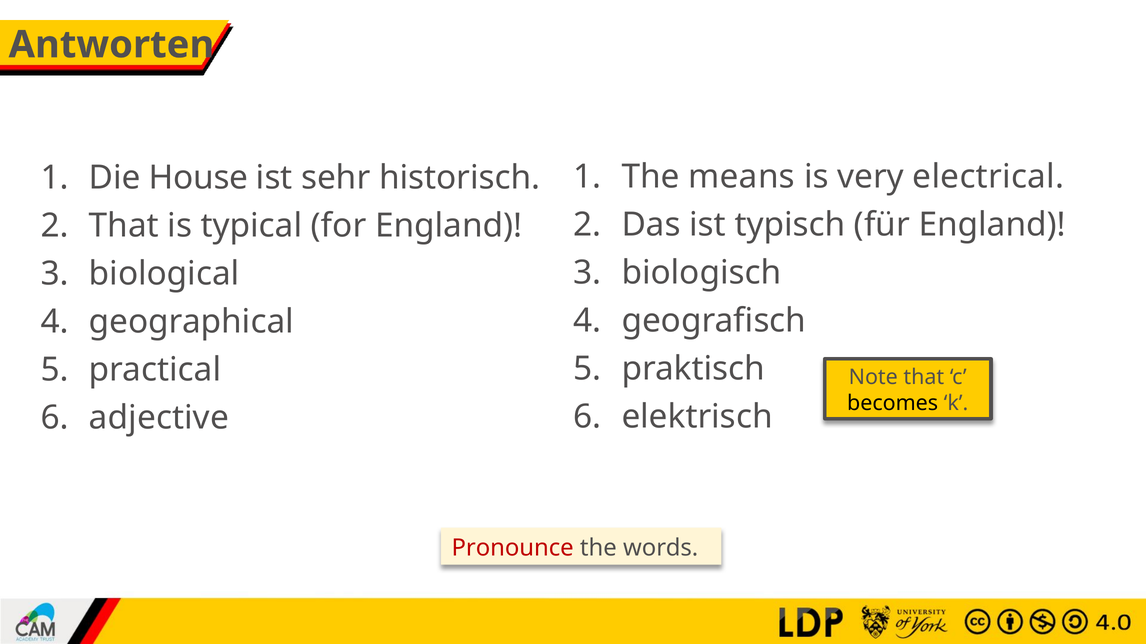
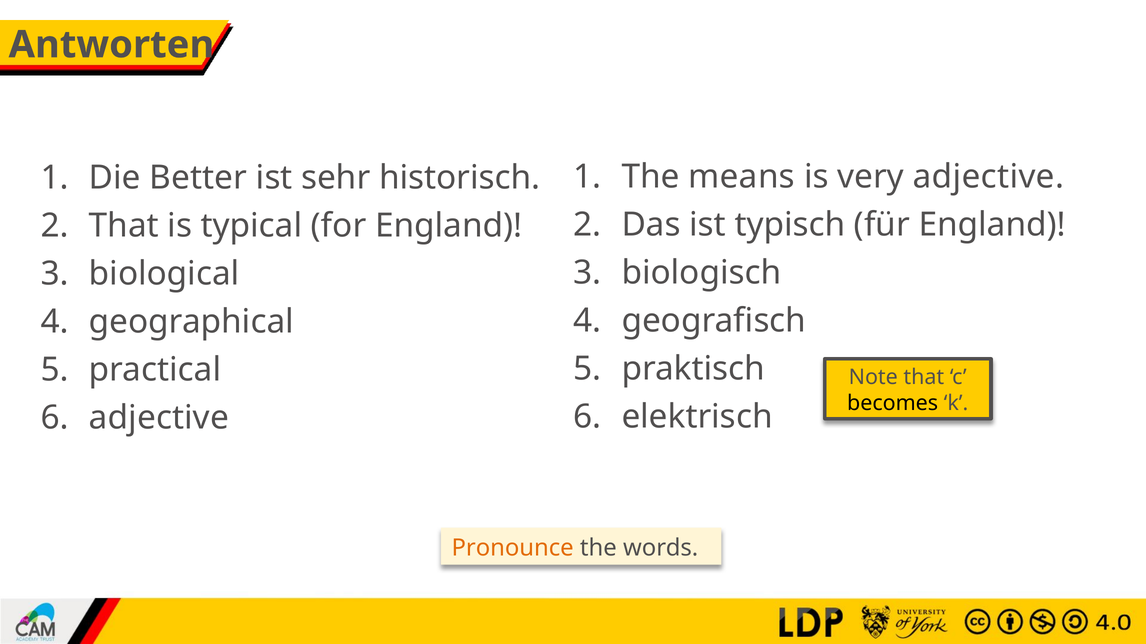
very electrical: electrical -> adjective (988, 177)
House: House -> Better (198, 178)
Pronounce colour: red -> orange (513, 548)
